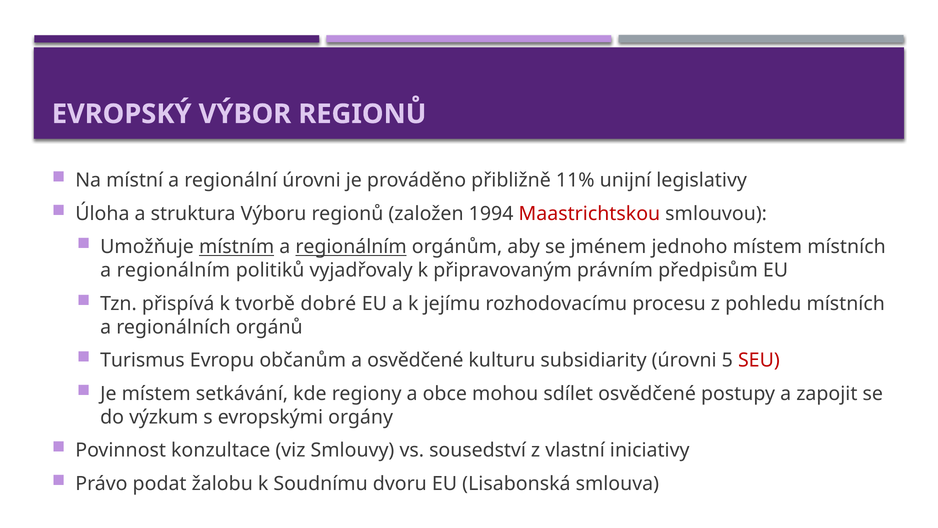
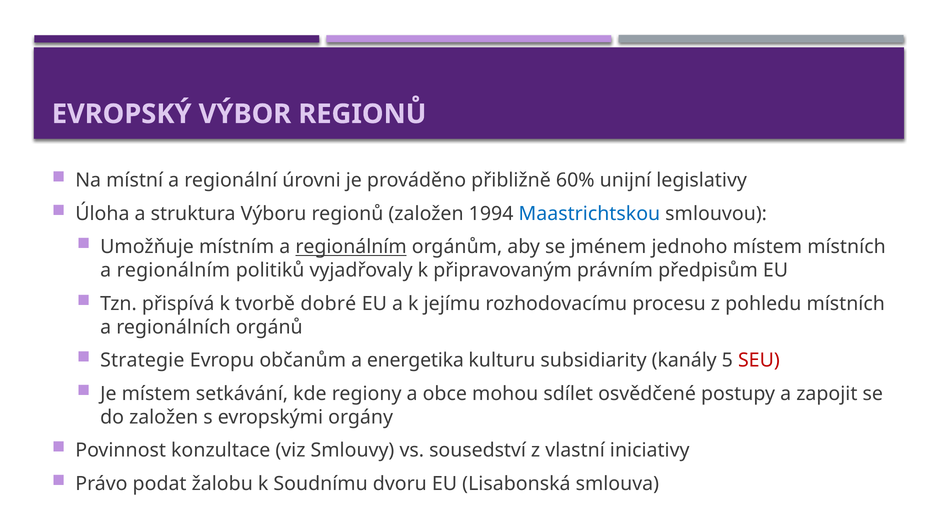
11%: 11% -> 60% (575, 180)
Maastrichtskou colour: red -> blue (589, 214)
místním underline: present -> none (237, 247)
Turismus: Turismus -> Strategie (142, 360)
a osvědčené: osvědčené -> energetika (415, 360)
subsidiarity úrovni: úrovni -> kanály (684, 360)
do výzkum: výzkum -> založen (164, 417)
